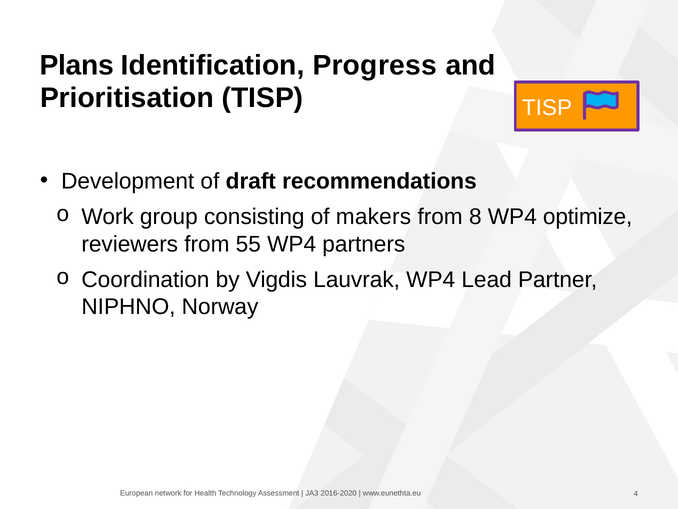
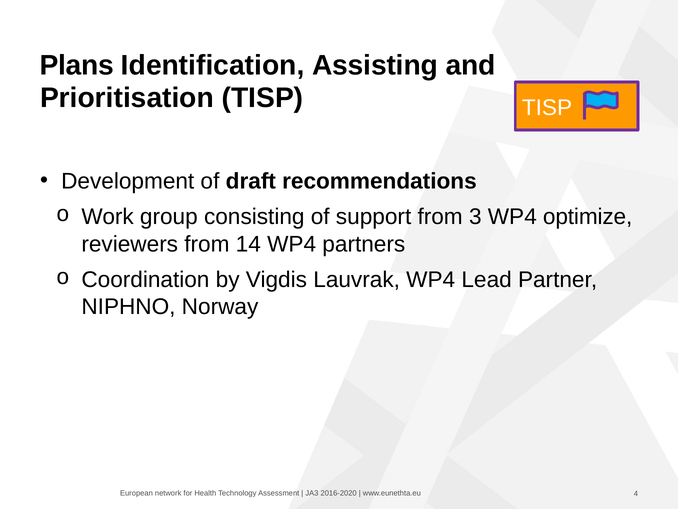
Progress: Progress -> Assisting (375, 66)
makers: makers -> support (374, 217)
8: 8 -> 3 (475, 217)
55: 55 -> 14 (248, 244)
